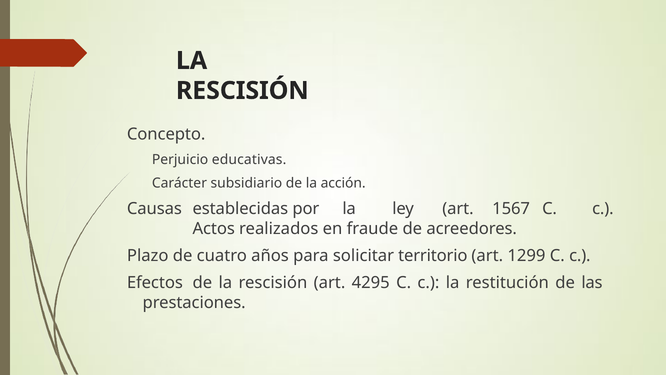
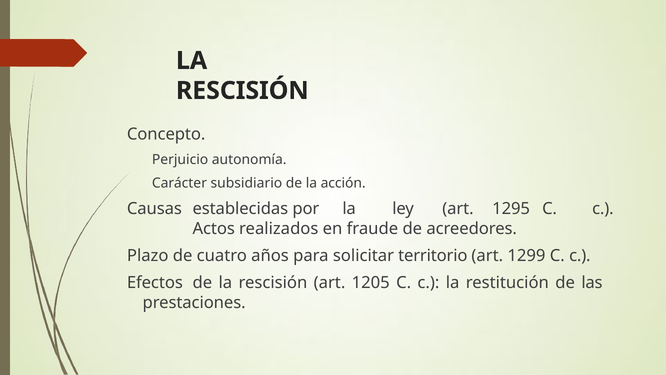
educativas: educativas -> autonomía (249, 159)
1567: 1567 -> 1295 (511, 208)
4295: 4295 -> 1205 (371, 282)
